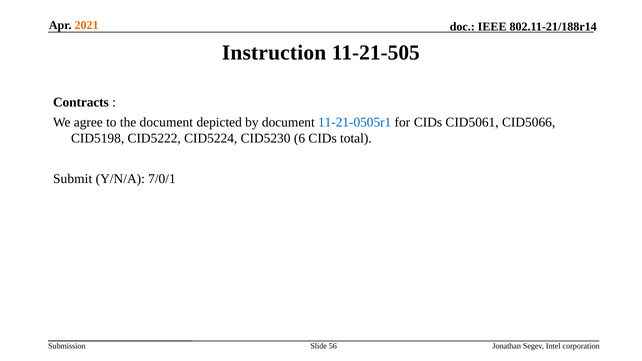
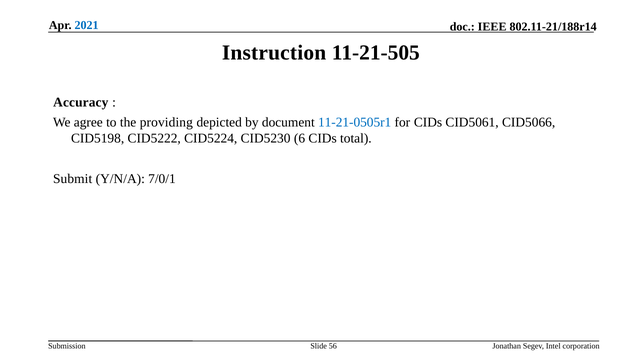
2021 colour: orange -> blue (87, 26)
Contracts: Contracts -> Accuracy (81, 102)
the document: document -> providing (166, 123)
